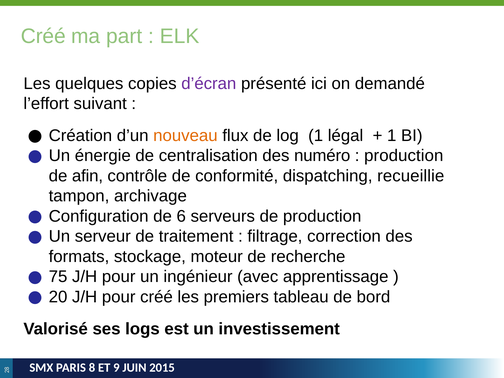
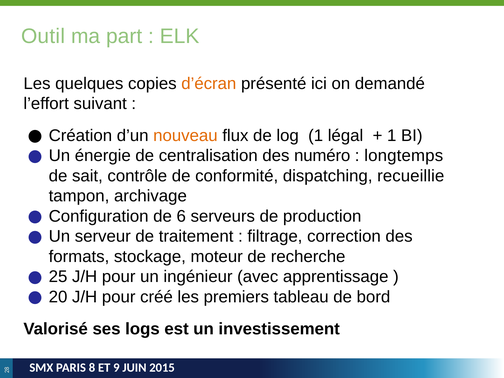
Créé: Créé -> Outil (43, 36)
d’écran colour: purple -> orange (209, 84)
production: production -> longtemps (404, 156)
afin: afin -> sait (87, 176)
75: 75 -> 25 (58, 277)
